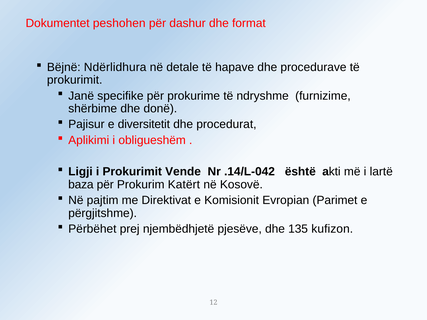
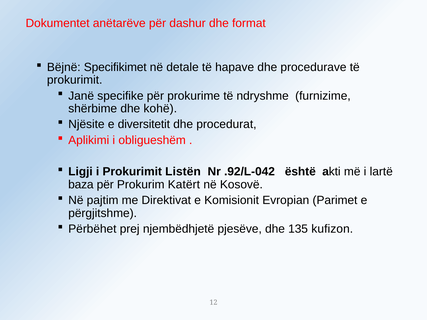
peshohen: peshohen -> anëtarëve (119, 23)
Ndërlidhura: Ndërlidhura -> Specifikimet (115, 67)
donë: donë -> kohë (160, 109)
Pajisur: Pajisur -> Njësite (86, 124)
Vende: Vende -> Listën (183, 172)
.14/L-042: .14/L-042 -> .92/L-042 (249, 172)
